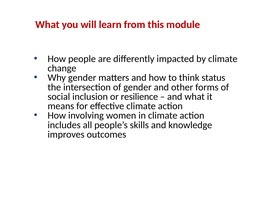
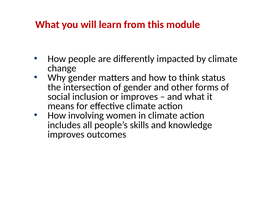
or resilience: resilience -> improves (139, 97)
